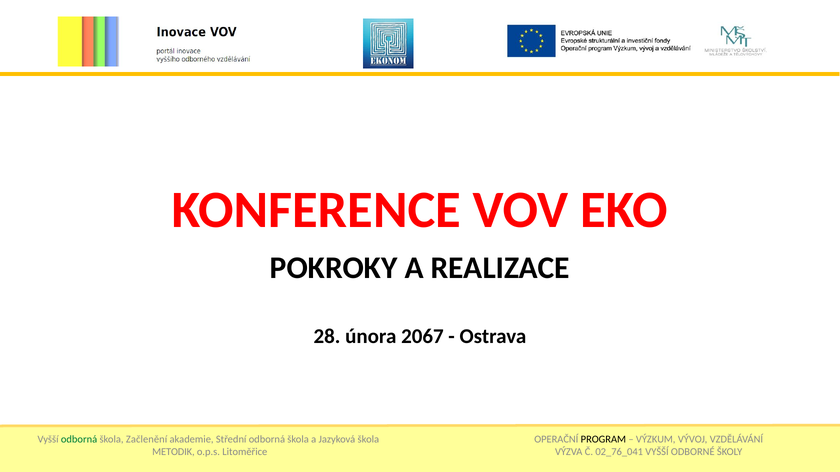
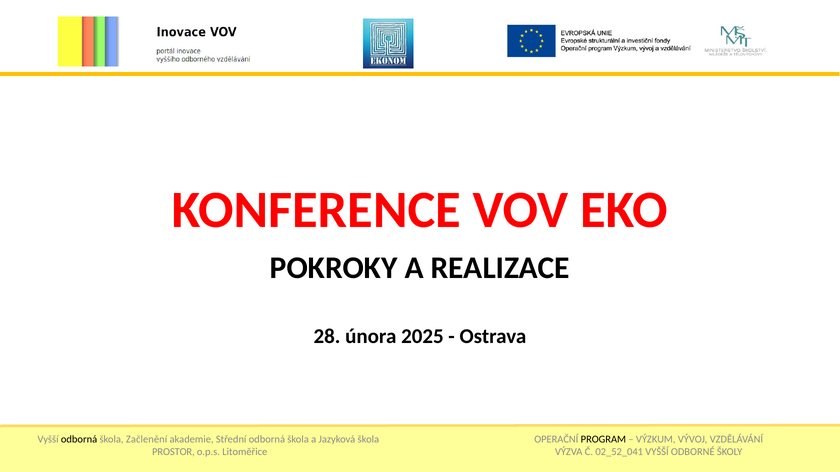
2067: 2067 -> 2025 (422, 337)
odborná colour: green -> black (79, 440)
METODIK: METODIK -> PROSTOR (173, 452)
02_76_041: 02_76_041 -> 02_52_041 (619, 452)
